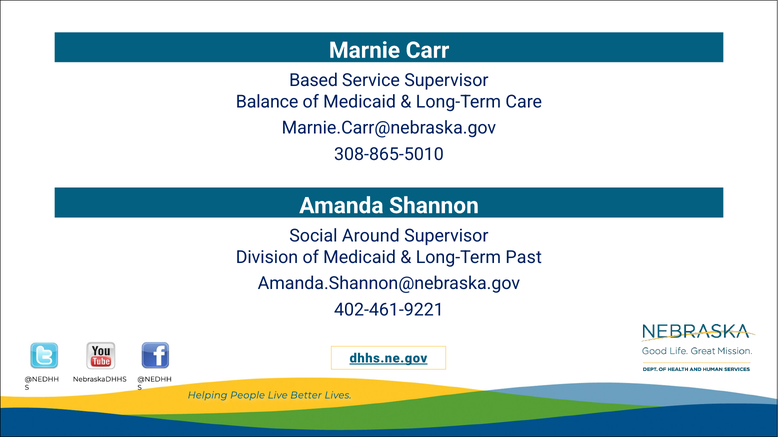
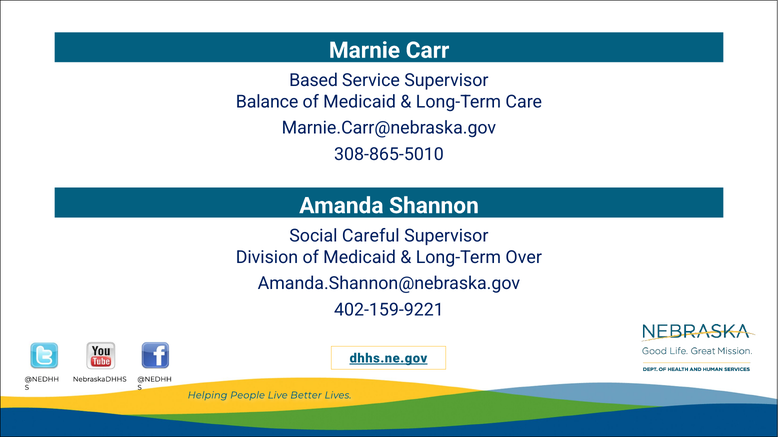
Around: Around -> Careful (371, 236)
Past: Past -> Over (524, 258)
402-461-9221: 402-461-9221 -> 402-159-9221 (389, 310)
